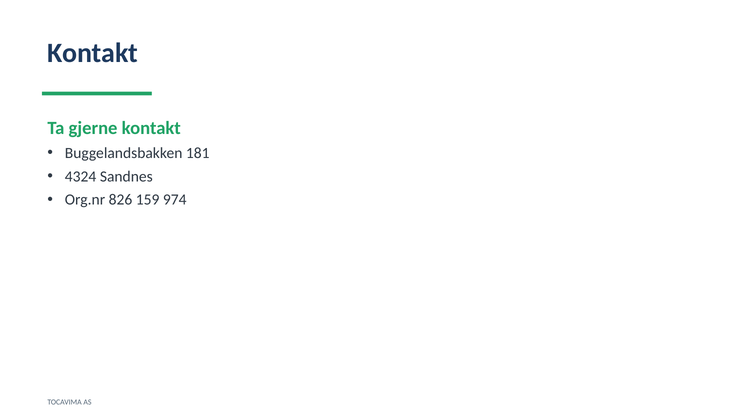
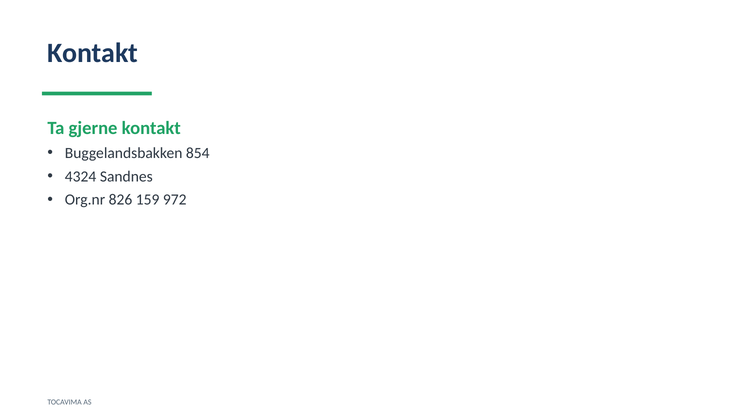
181: 181 -> 854 (198, 153)
974: 974 -> 972 (175, 200)
